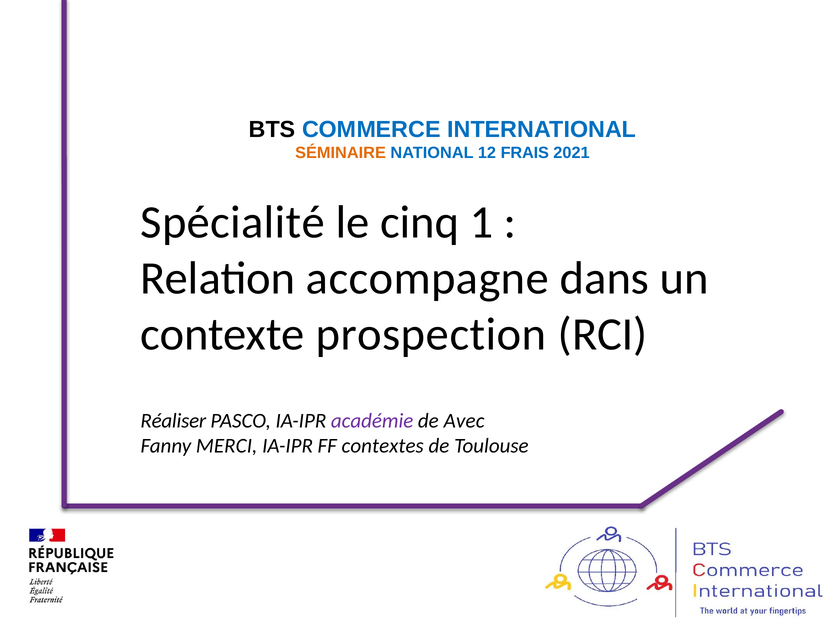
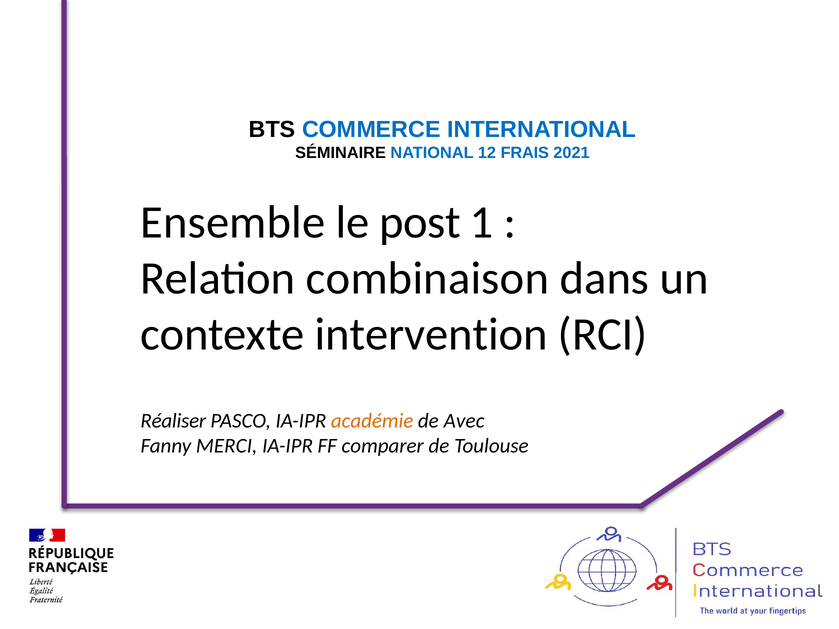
SÉMINAIRE colour: orange -> black (341, 153)
Spécialité: Spécialité -> Ensemble (233, 223)
cinq: cinq -> post (420, 223)
accompagne: accompagne -> combinaison (427, 279)
prospection: prospection -> intervention (431, 335)
académie colour: purple -> orange (372, 421)
contextes: contextes -> comparer (383, 446)
